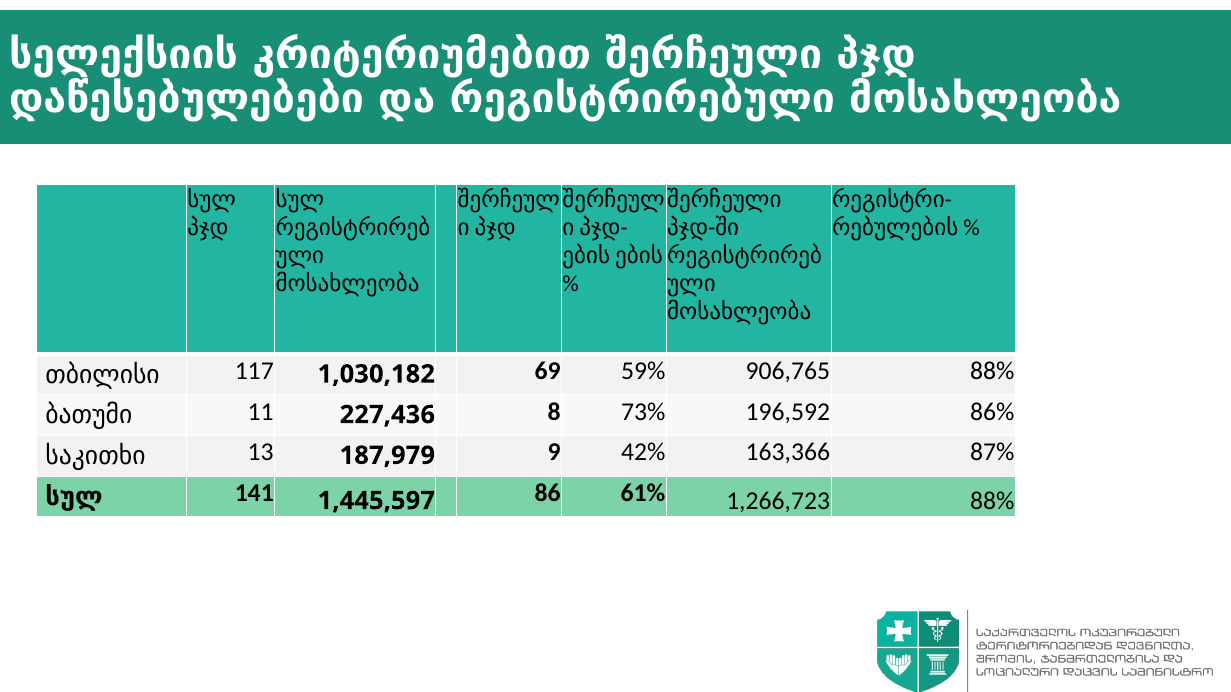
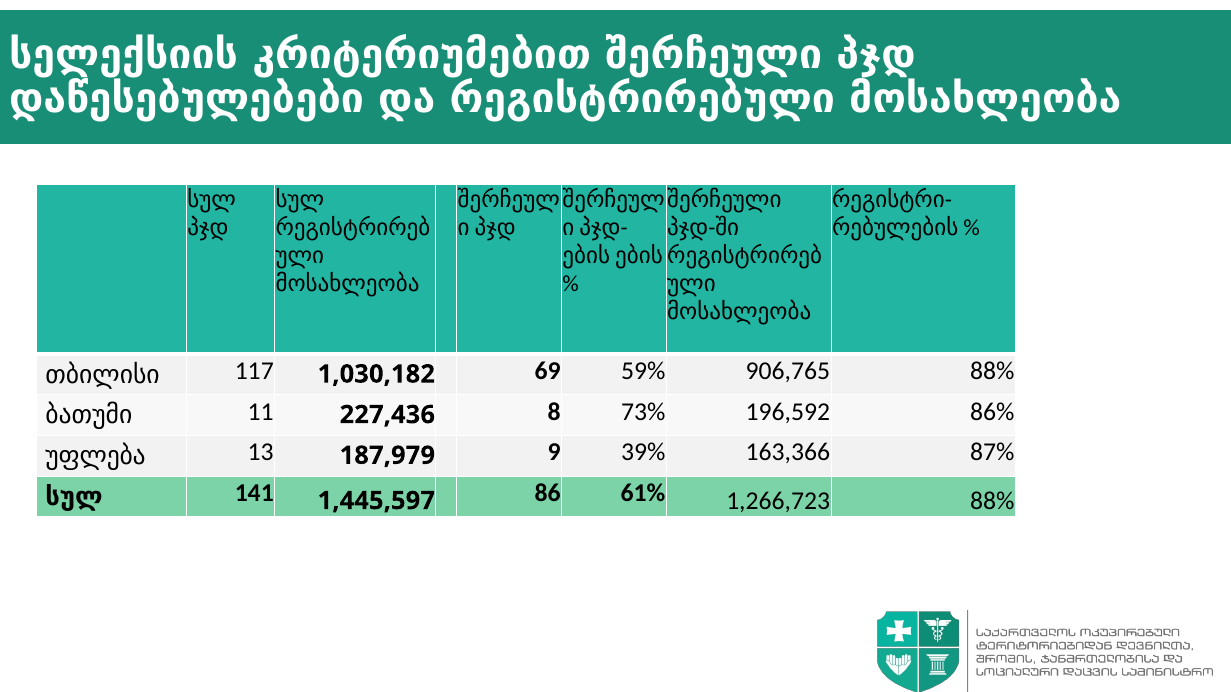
საკითხი: საკითხი -> უფლება (96, 456)
42%: 42% -> 39% (643, 453)
